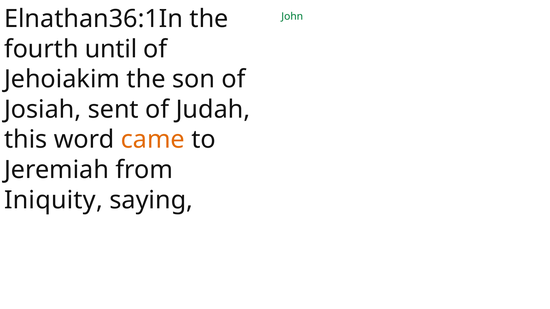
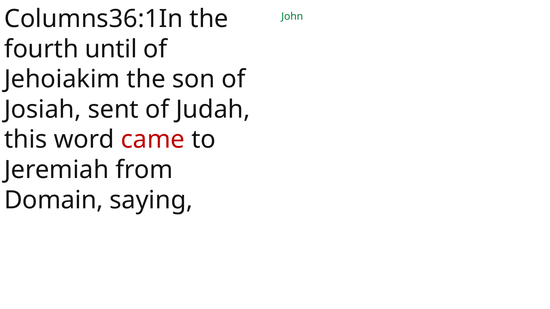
Elnathan36:1In: Elnathan36:1In -> Columns36:1In (94, 19)
came colour: orange -> red (153, 140)
Iniquity: Iniquity -> Domain (54, 200)
